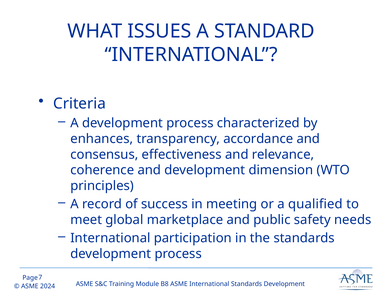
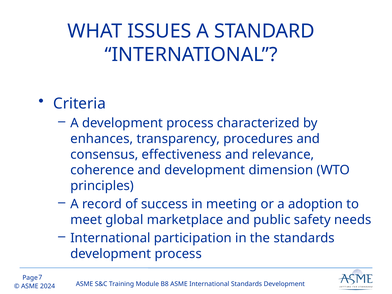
accordance: accordance -> procedures (258, 139)
qualified: qualified -> adoption (316, 204)
